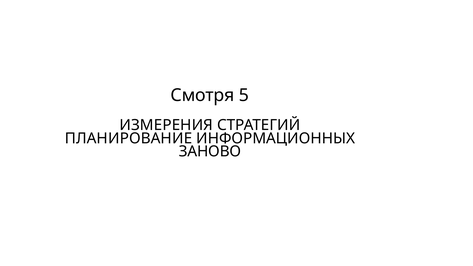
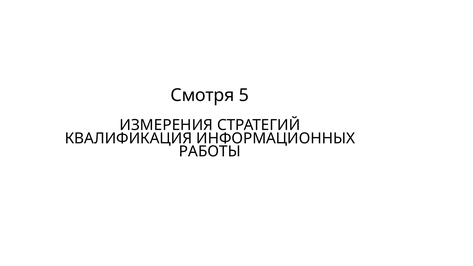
ПЛАНИРОВАНИЕ: ПЛАНИРОВАНИЕ -> КВАЛИФИКАЦИЯ (129, 138)
ЗАНОВО: ЗАНОВО -> РАБОТЫ (210, 152)
